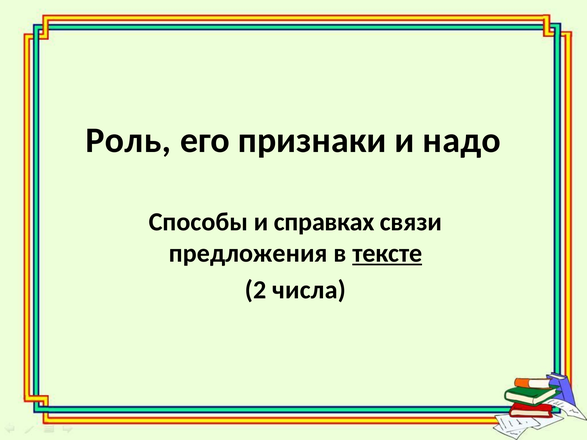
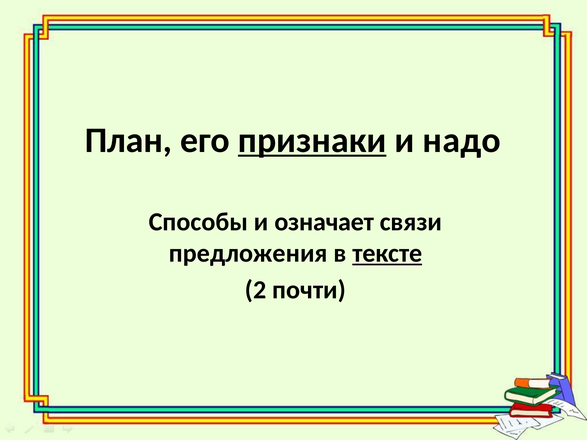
Роль: Роль -> План (129, 140)
признаки underline: none -> present (312, 140)
справках: справках -> означает (324, 222)
числа: числа -> почти (309, 290)
